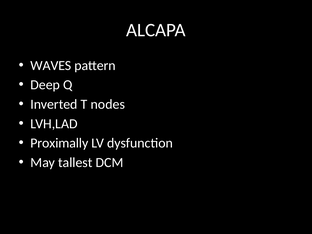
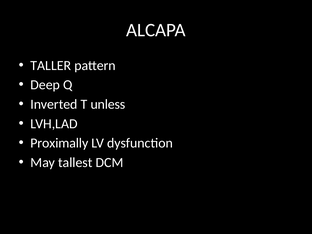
WAVES: WAVES -> TALLER (51, 65)
nodes: nodes -> unless (108, 104)
